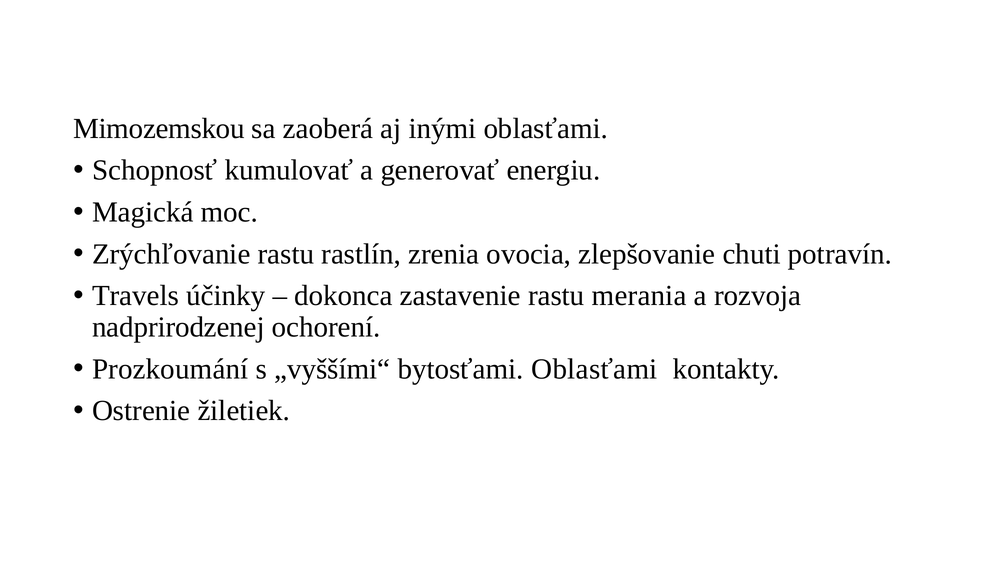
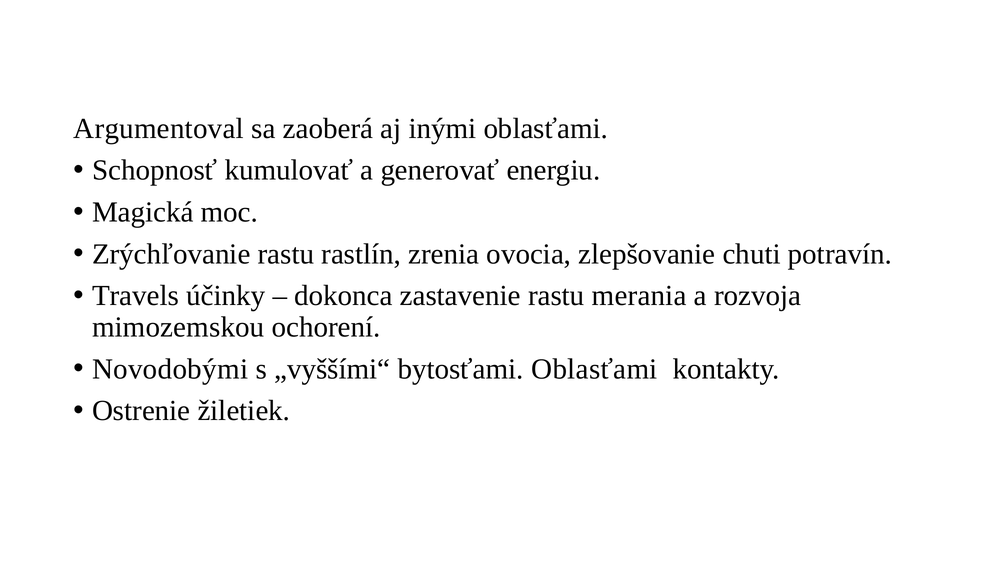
Mimozemskou: Mimozemskou -> Argumentoval (159, 129)
nadprirodzenej: nadprirodzenej -> mimozemskou (178, 327)
Prozkoumání: Prozkoumání -> Novodobými (170, 369)
